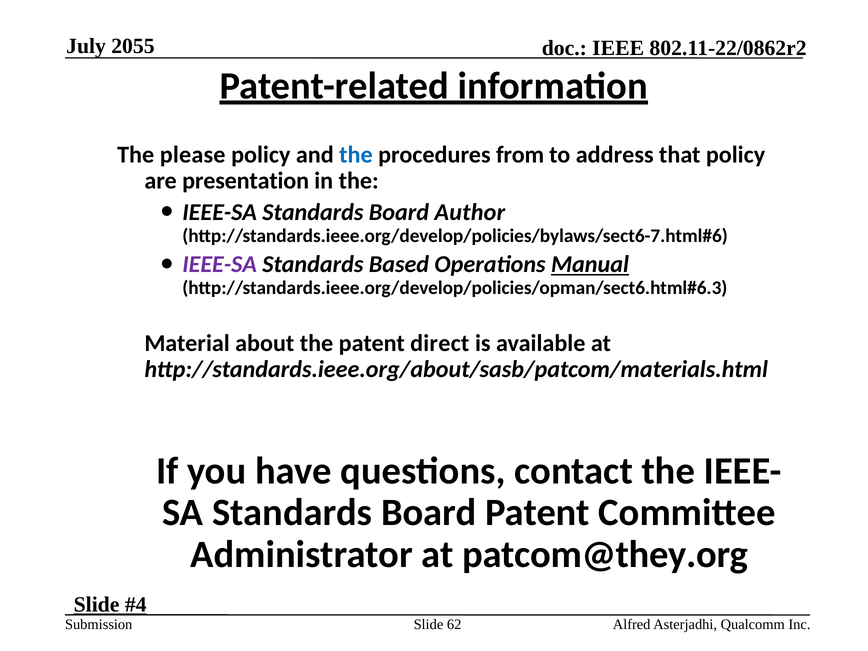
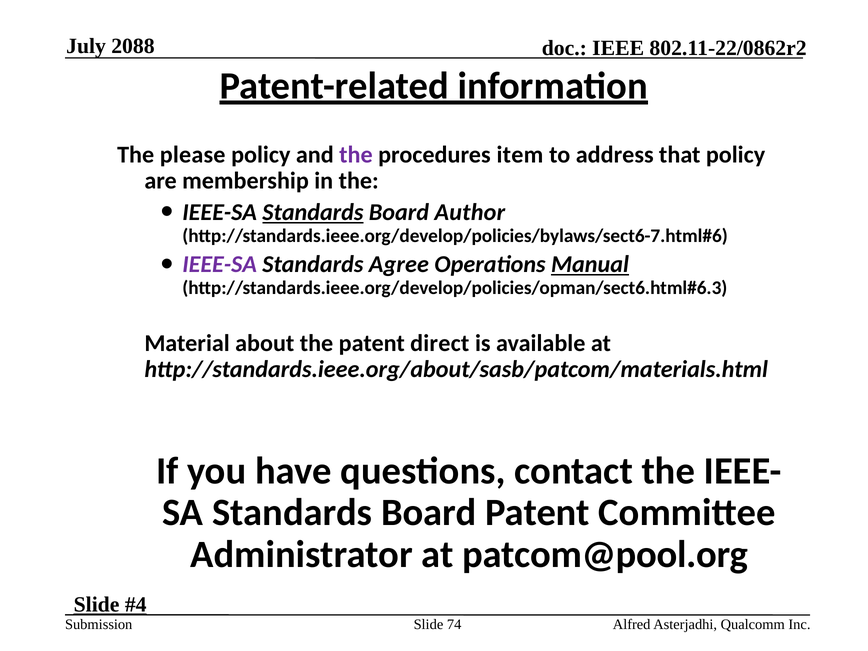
2055: 2055 -> 2088 (133, 46)
the colour: blue -> purple (356, 155)
from: from -> item (520, 155)
presentation: presentation -> membership (246, 181)
Standards underline: none -> present (313, 212)
Based: Based -> Agree (399, 265)
patcom@they.org: patcom@they.org -> patcom@pool.org (605, 554)
62: 62 -> 74 (454, 624)
